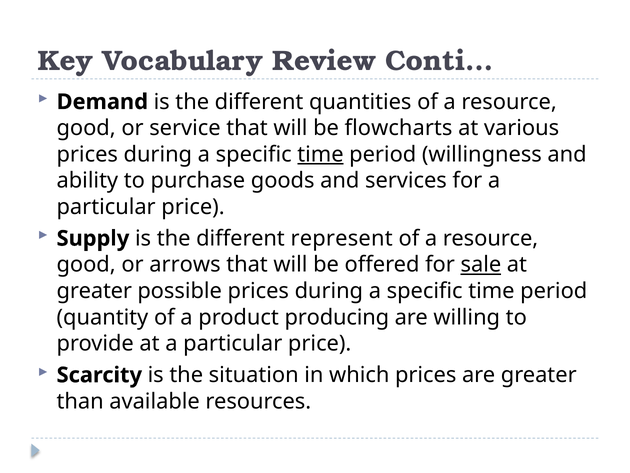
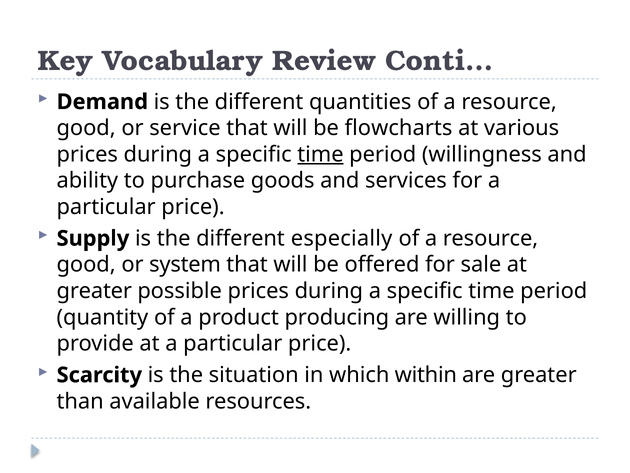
represent: represent -> especially (342, 238)
arrows: arrows -> system (185, 264)
sale underline: present -> none (481, 264)
which prices: prices -> within (426, 375)
